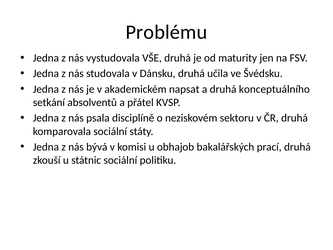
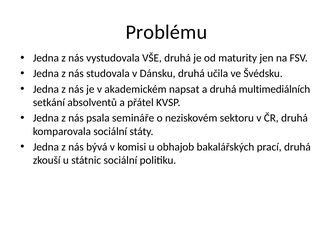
konceptuálního: konceptuálního -> multimediálních (274, 89)
disciplíně: disciplíně -> semináře (133, 118)
